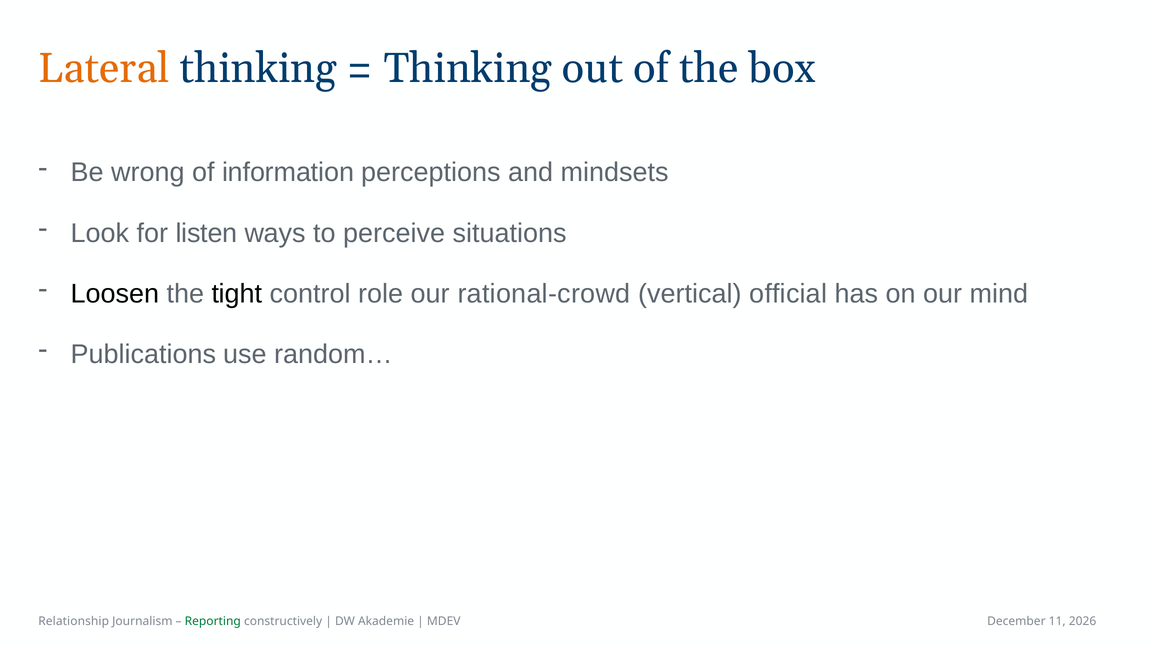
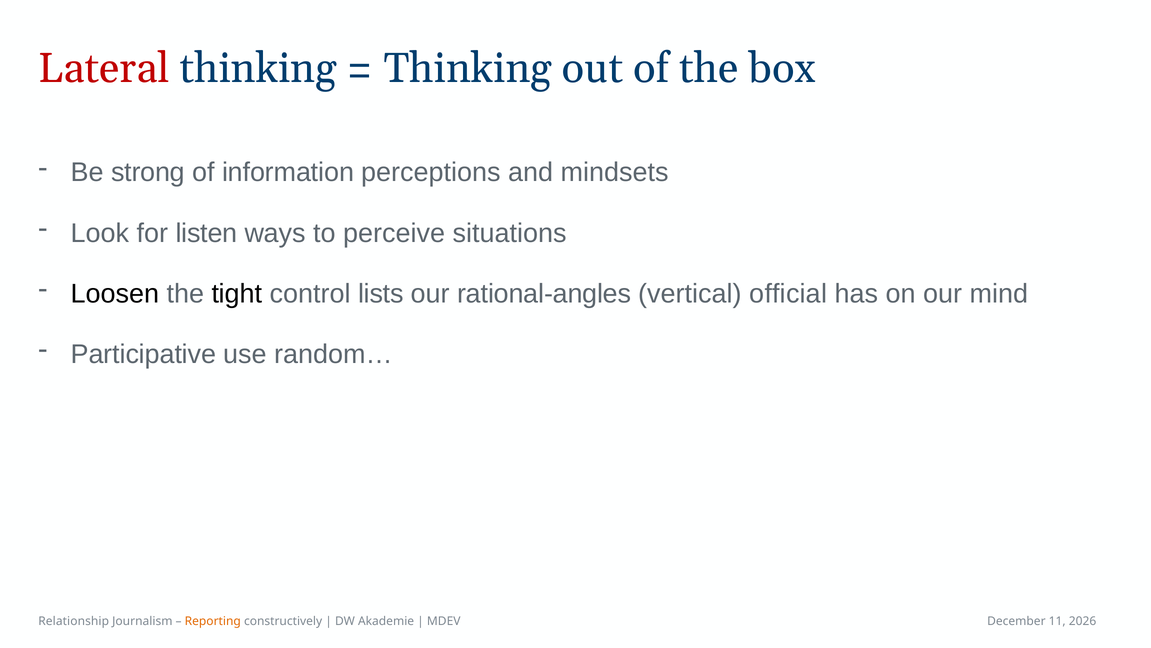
Lateral colour: orange -> red (104, 68)
wrong: wrong -> strong (148, 172)
role: role -> lists (381, 294)
rational-crowd: rational-crowd -> rational-angles (544, 294)
Publications: Publications -> Participative (143, 354)
Reporting colour: green -> orange (213, 621)
